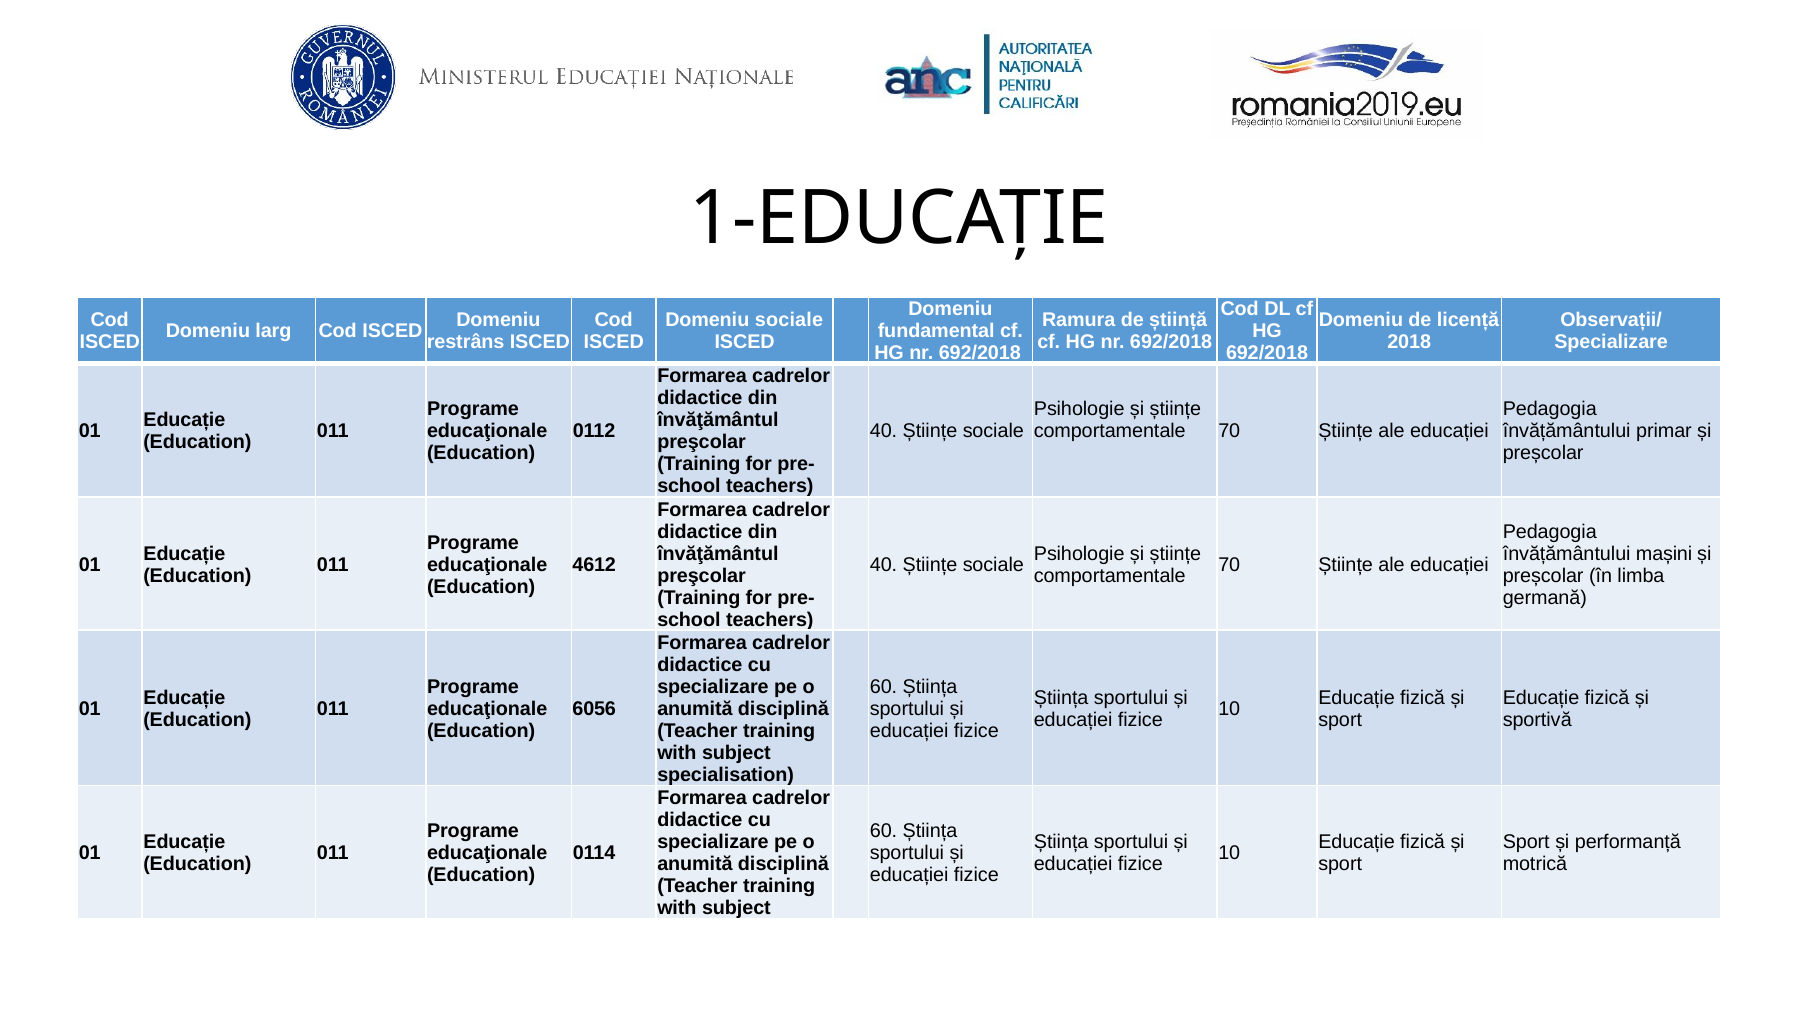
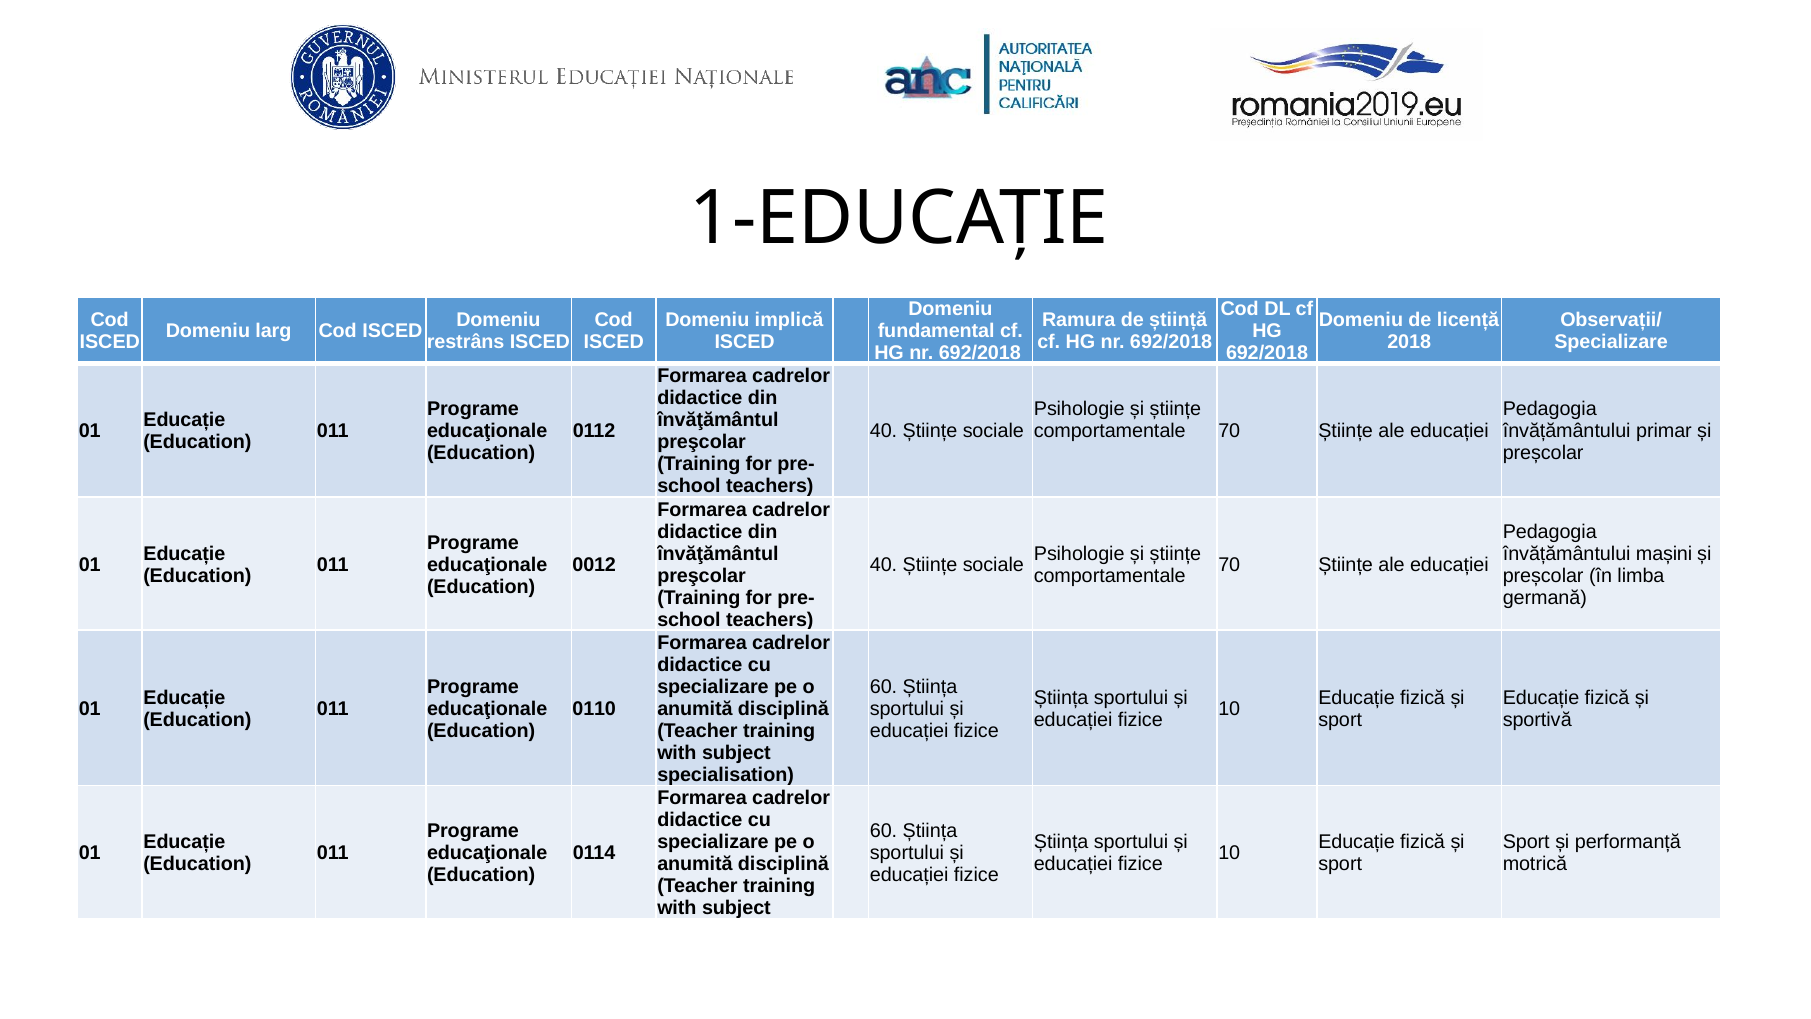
Domeniu sociale: sociale -> implică (789, 320)
4612: 4612 -> 0012 (594, 564)
6056: 6056 -> 0110 (594, 709)
